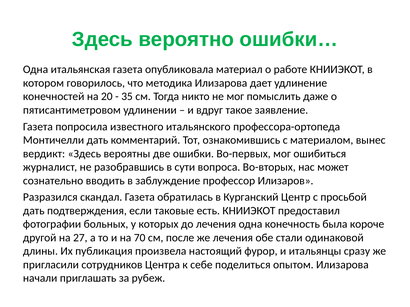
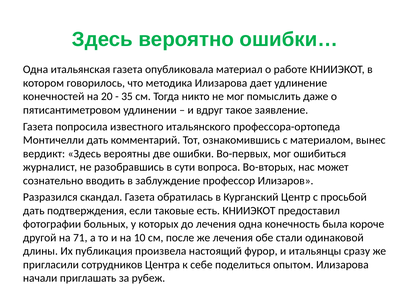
27: 27 -> 71 (80, 238)
70: 70 -> 10 (140, 238)
